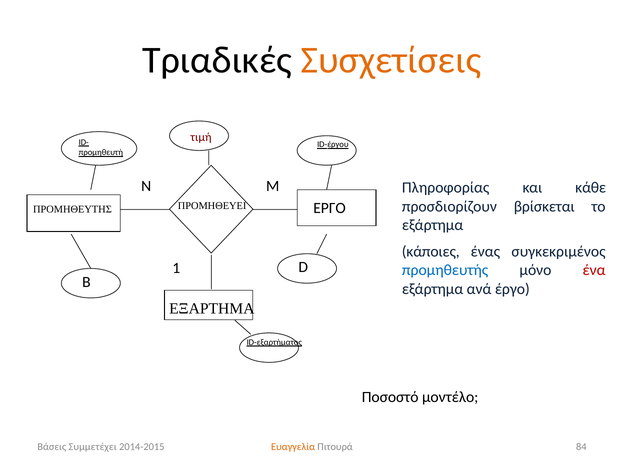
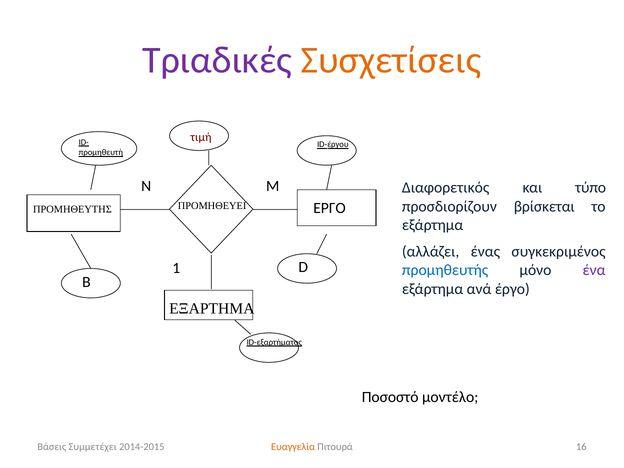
Τριαδικές colour: black -> purple (217, 60)
Πληροφορίας: Πληροφορίας -> Διαφορετικός (446, 188)
κάθε: κάθε -> τύπο (591, 188)
κάποιες: κάποιες -> αλλάζει (431, 252)
ένα colour: red -> purple (594, 270)
84: 84 -> 16 (581, 447)
